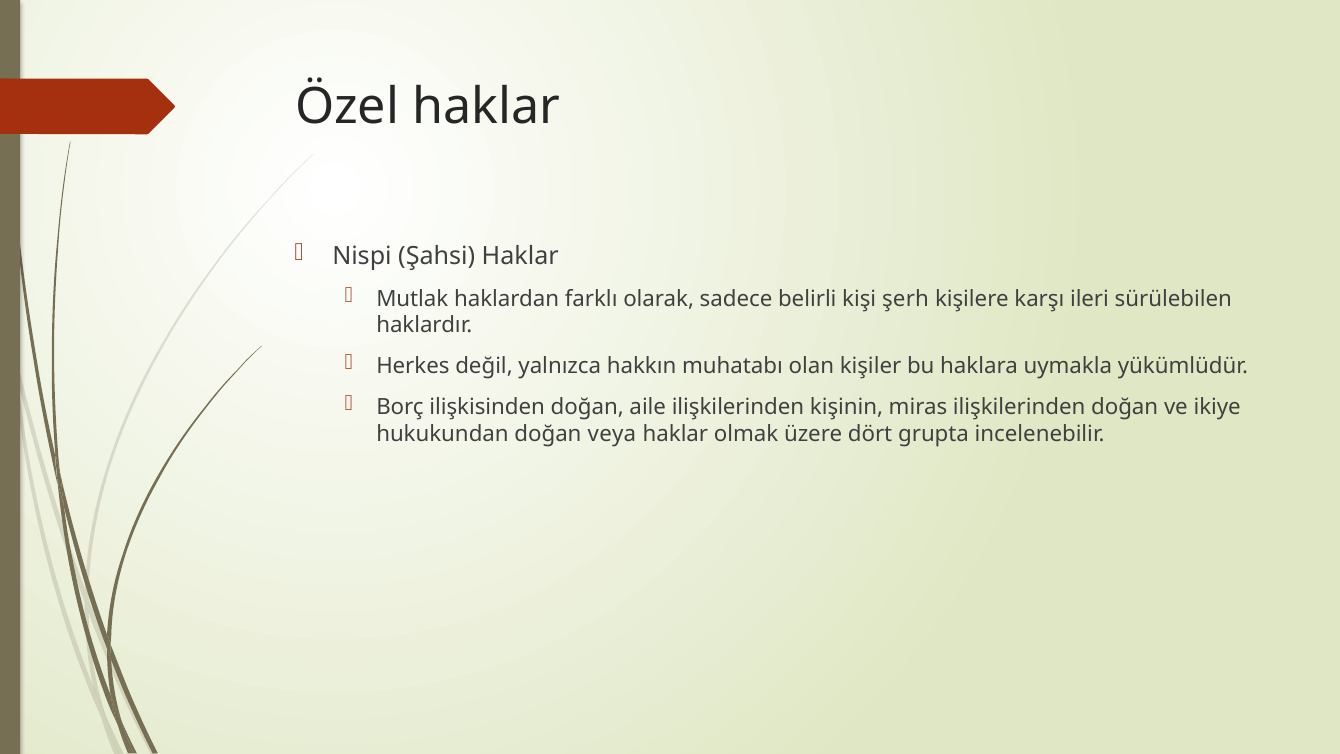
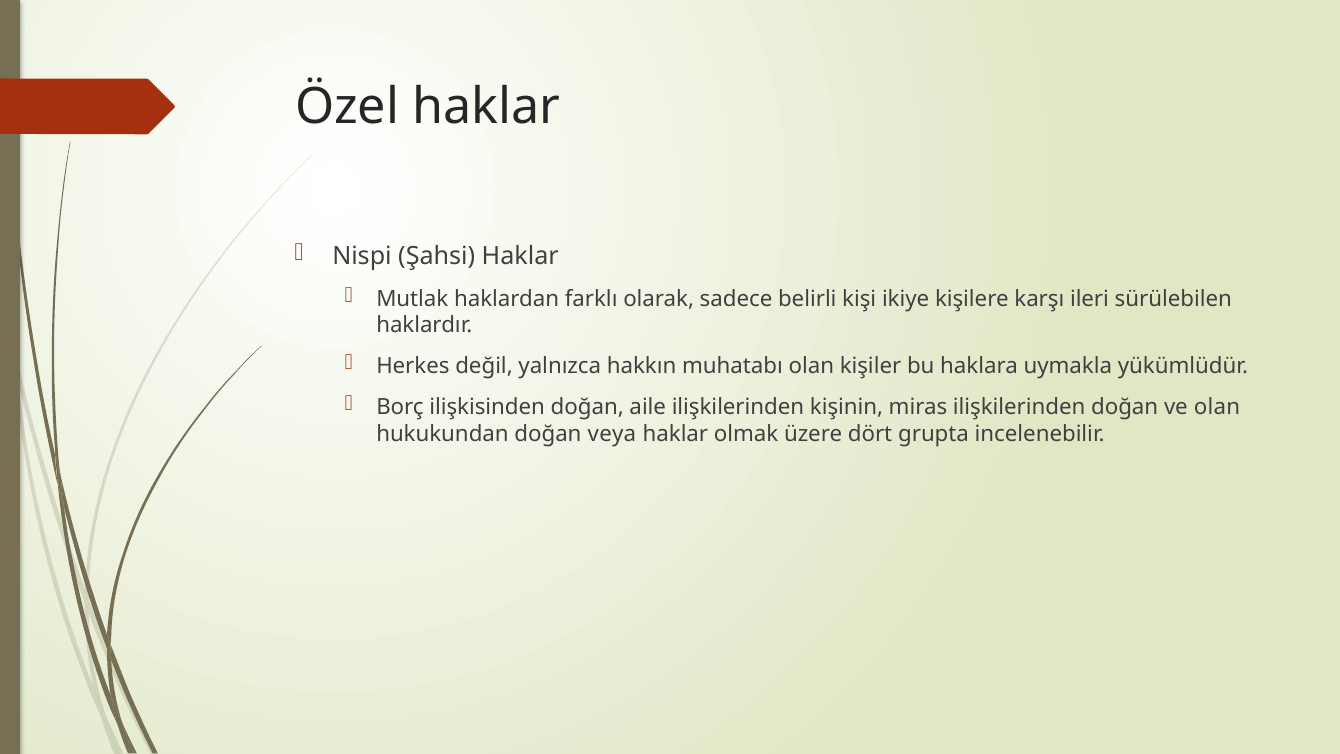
şerh: şerh -> ikiye (906, 299)
ve ikiye: ikiye -> olan (1217, 407)
